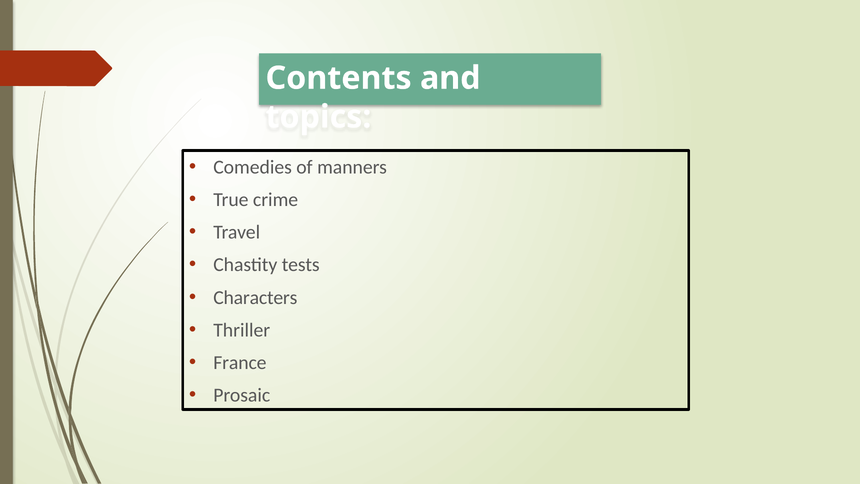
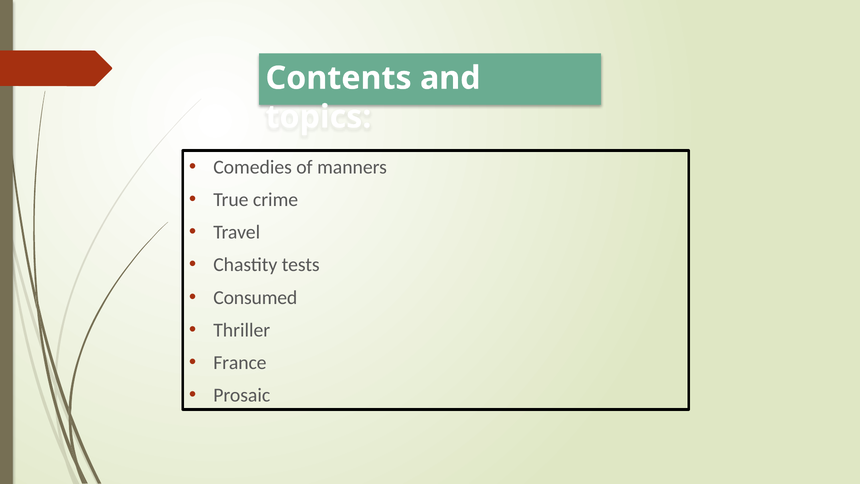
Characters: Characters -> Consumed (255, 297)
